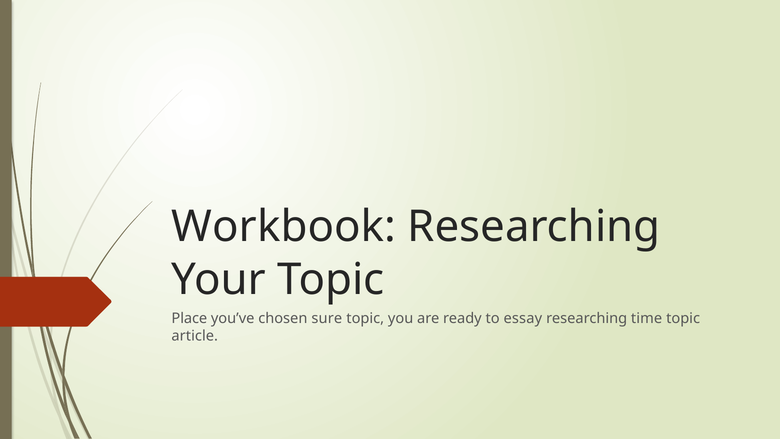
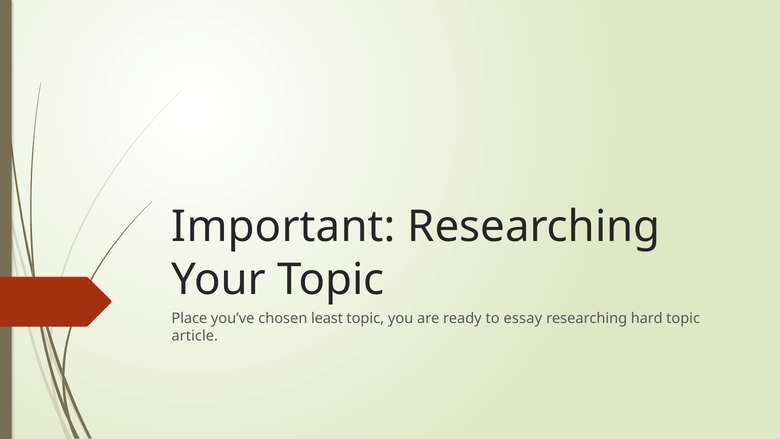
Workbook: Workbook -> Important (284, 227)
sure: sure -> least (327, 318)
time: time -> hard (647, 318)
